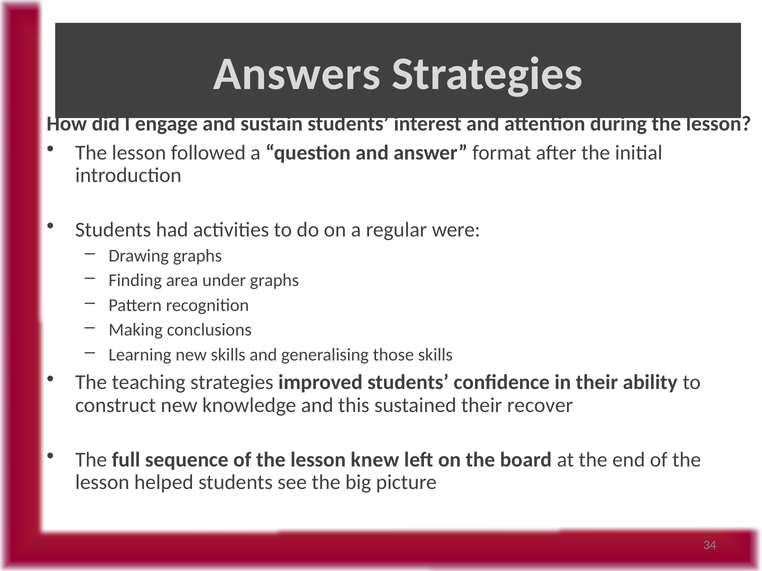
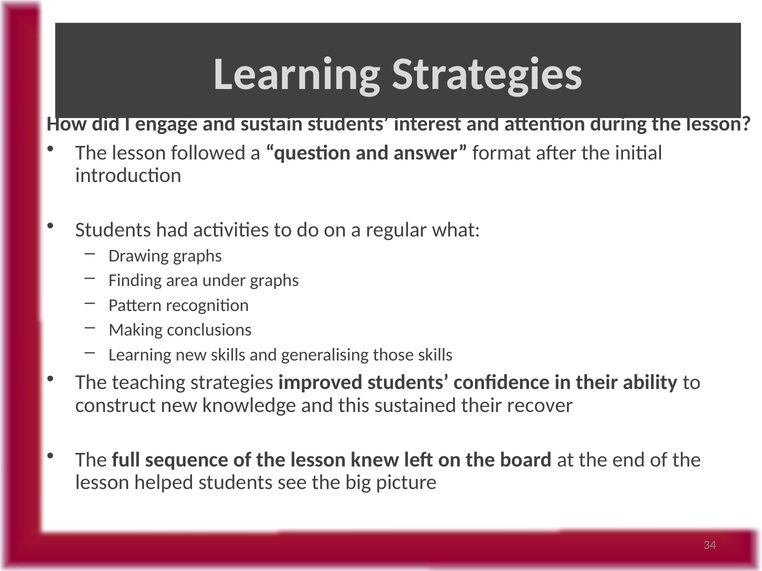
Answers: Answers -> Learning (297, 74)
were: were -> what (456, 230)
